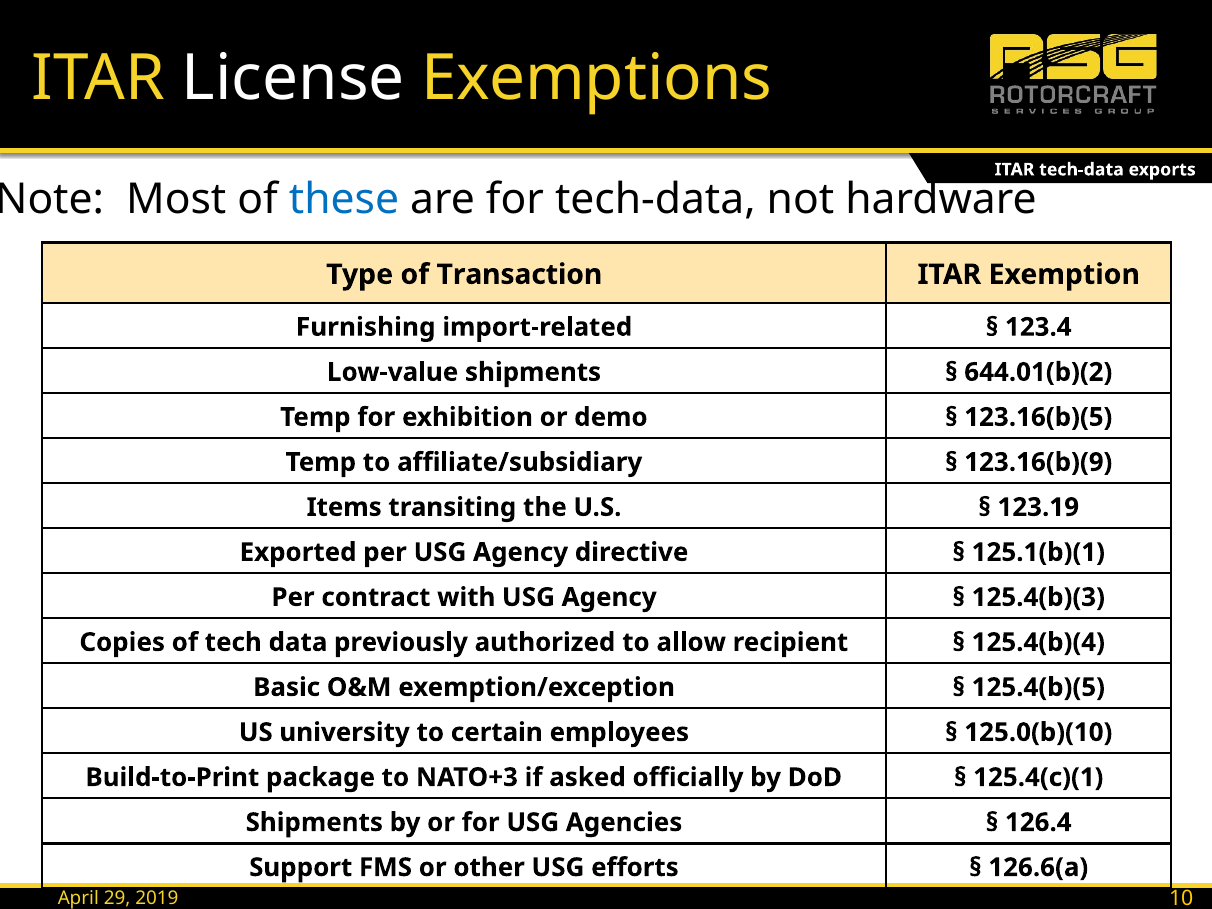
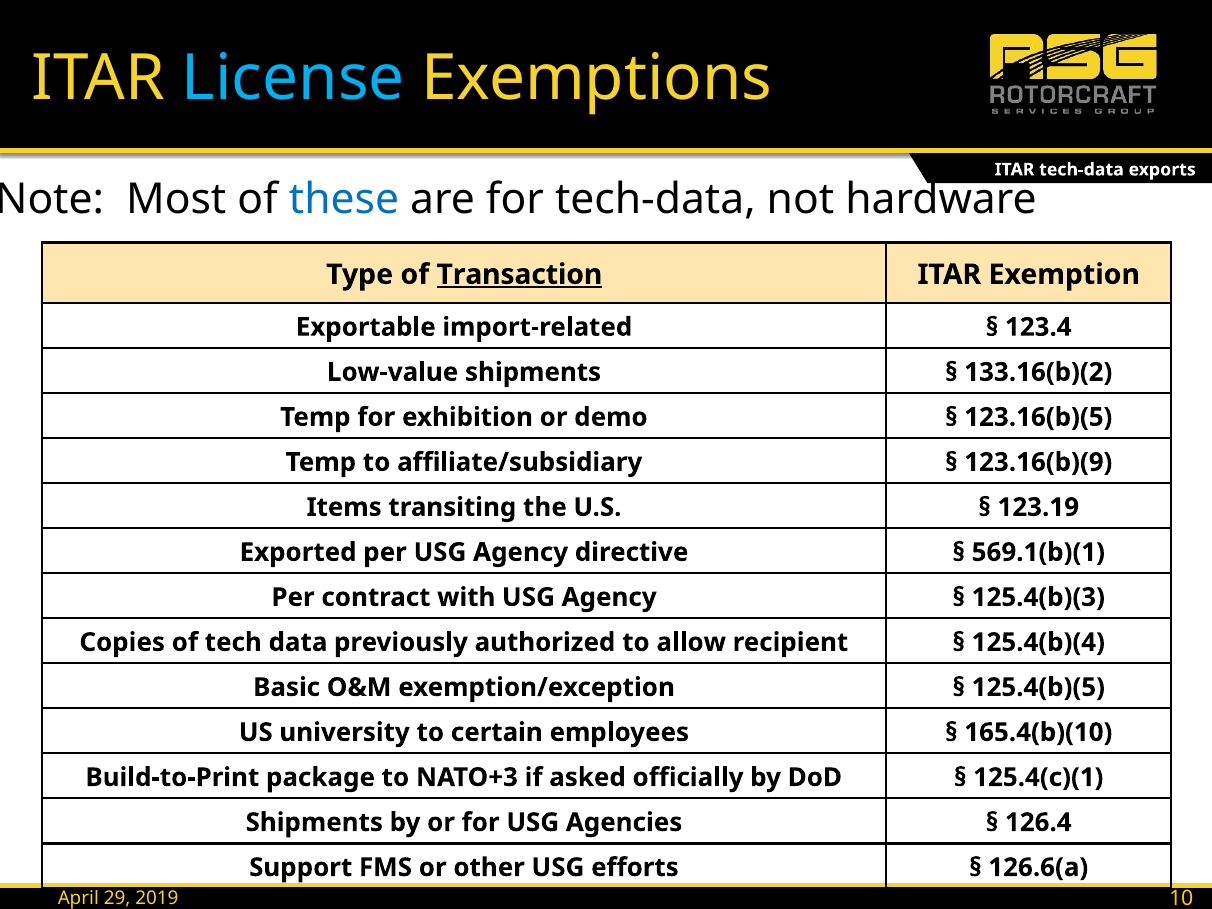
License colour: white -> light blue (293, 78)
Transaction underline: none -> present (519, 274)
Furnishing: Furnishing -> Exportable (366, 327)
644.01(b)(2: 644.01(b)(2 -> 133.16(b)(2 (1038, 372)
125.1(b)(1: 125.1(b)(1 -> 569.1(b)(1 (1038, 552)
125.0(b)(10: 125.0(b)(10 -> 165.4(b)(10 (1038, 732)
